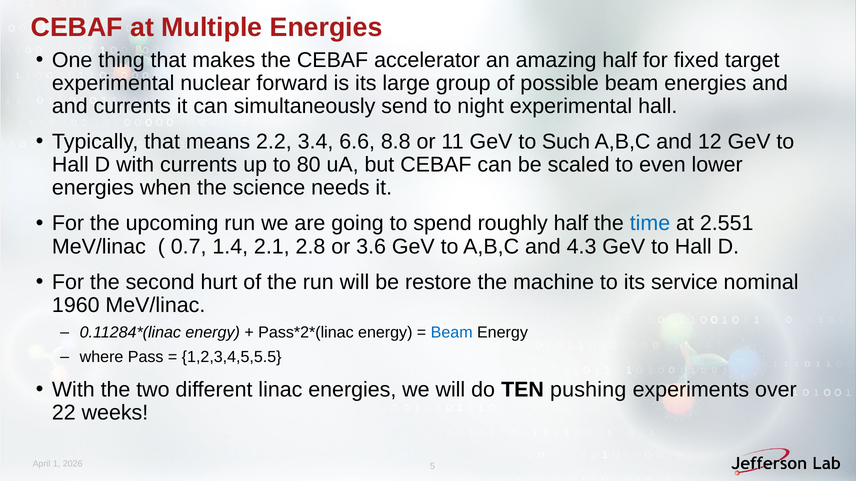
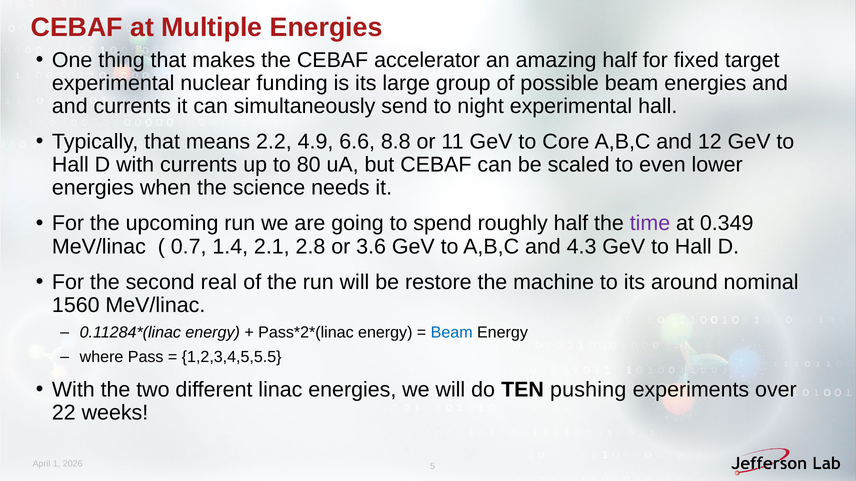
forward: forward -> funding (292, 83)
3.4: 3.4 -> 4.9 (316, 142)
Such: Such -> Core (566, 142)
time colour: blue -> purple (650, 224)
2.551: 2.551 -> 0.349 (727, 224)
hurt: hurt -> real (219, 282)
service: service -> around (684, 282)
1960: 1960 -> 1560 (76, 305)
